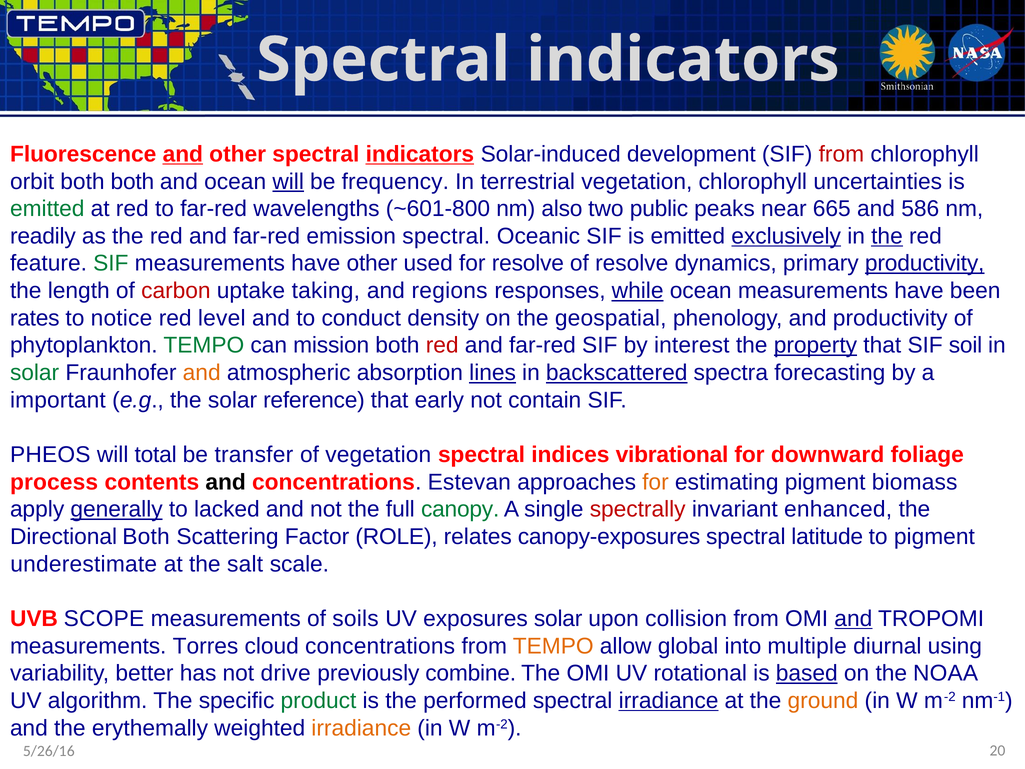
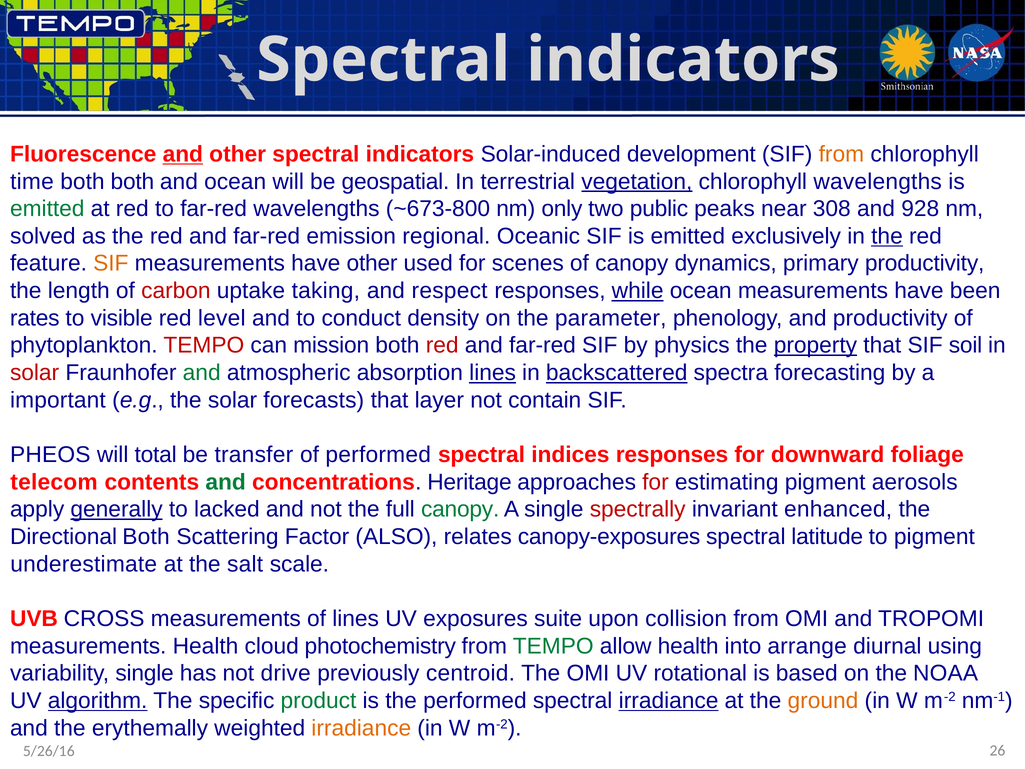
indicators underline: present -> none (420, 154)
from colour: red -> orange (841, 154)
orbit: orbit -> time (32, 181)
will underline: present -> none (288, 181)
frequency: frequency -> geospatial (395, 181)
vegetation underline: none -> present (637, 181)
chlorophyll uncertainties: uncertainties -> wavelengths (878, 181)
~601-800: ~601-800 -> ~673-800 (438, 209)
also: also -> only (562, 209)
665: 665 -> 308 (832, 209)
586: 586 -> 928 (920, 209)
readily: readily -> solved (43, 236)
emission spectral: spectral -> regional (446, 236)
exclusively underline: present -> none (786, 236)
SIF colour: green -> orange (111, 263)
for resolve: resolve -> scenes (528, 263)
of resolve: resolve -> canopy (632, 263)
productivity underline: present -> none (925, 263)
regions: regions -> respect (450, 291)
notice: notice -> visible (122, 318)
geospatial: geospatial -> parameter (611, 318)
TEMPO colour: green -> red (204, 345)
interest: interest -> physics (692, 345)
solar colour: green -> red (35, 373)
and colour: orange -> green (202, 373)
reference: reference -> forecasts (314, 400)
early: early -> layer (439, 400)
of vegetation: vegetation -> performed (378, 455)
indices vibrational: vibrational -> responses (672, 455)
process: process -> telecom (54, 482)
and colour: black -> green (226, 482)
Estevan: Estevan -> Heritage (469, 482)
for colour: orange -> red (655, 482)
biomass: biomass -> aerosols (915, 482)
ROLE: ROLE -> ALSO (396, 537)
SCOPE: SCOPE -> CROSS (104, 619)
of soils: soils -> lines (356, 619)
exposures solar: solar -> suite (558, 619)
and underline: present -> none (853, 619)
measurements Torres: Torres -> Health (206, 646)
cloud concentrations: concentrations -> photochemistry (380, 646)
TEMPO colour: orange -> green (553, 646)
allow global: global -> health (688, 646)
multiple: multiple -> arrange (807, 646)
variability better: better -> single (145, 673)
combine: combine -> centroid (470, 673)
based underline: present -> none (807, 673)
algorithm underline: none -> present (98, 701)
20: 20 -> 26 (997, 750)
